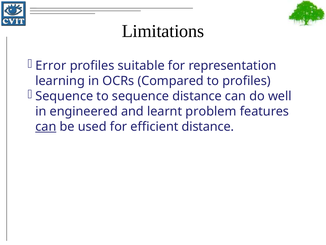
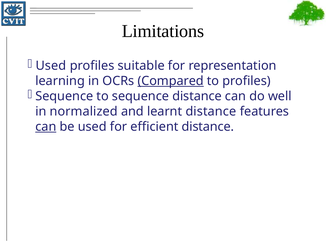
Error: Error -> Used (51, 66)
Compared underline: none -> present (171, 81)
engineered: engineered -> normalized (84, 111)
learnt problem: problem -> distance (211, 111)
